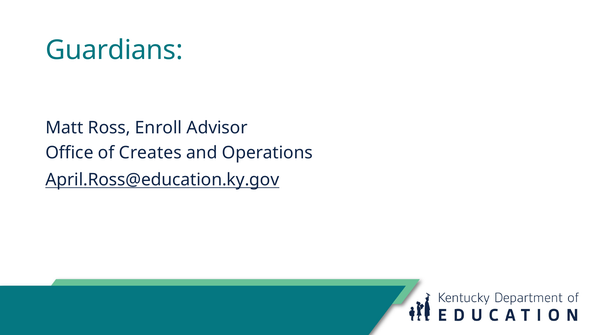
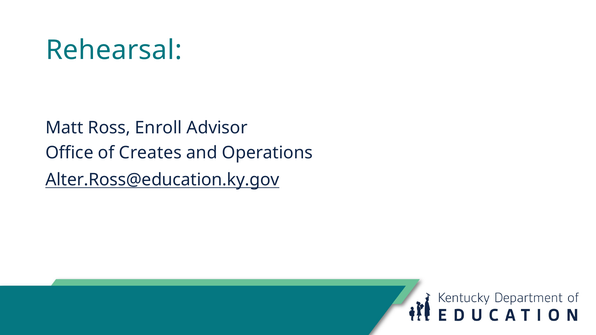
Guardians: Guardians -> Rehearsal (114, 50)
April.Ross@education.ky.gov: April.Ross@education.ky.gov -> Alter.Ross@education.ky.gov (162, 180)
